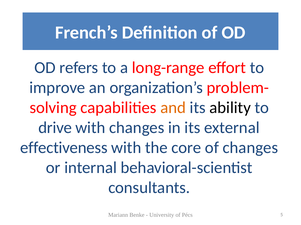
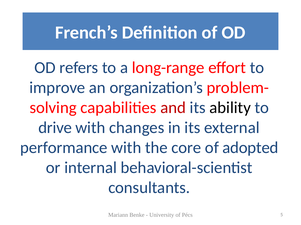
and colour: orange -> red (173, 108)
effectiveness: effectiveness -> performance (64, 148)
of changes: changes -> adopted (250, 148)
